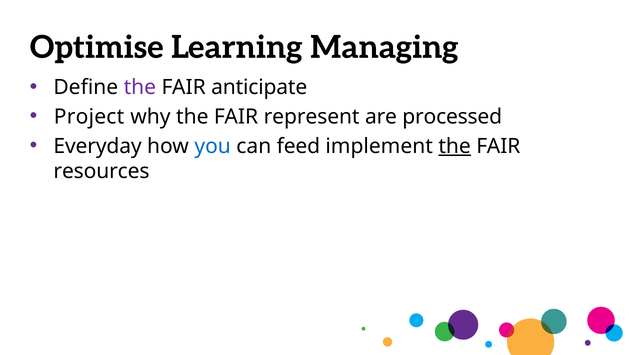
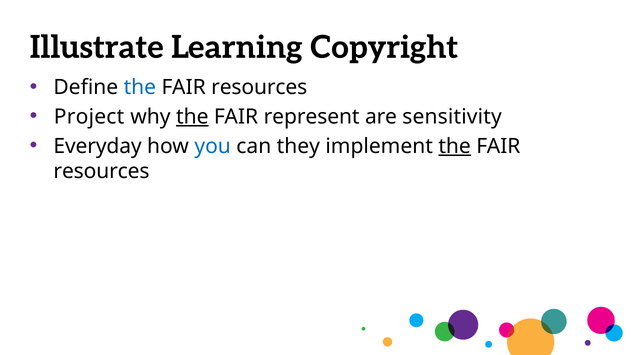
Optimise: Optimise -> Illustrate (97, 47)
Managing: Managing -> Copyright (384, 47)
the colour: purple -> blue (140, 87)
anticipate: anticipate -> resources (259, 87)
the underline: none -> present (192, 117)
processed: processed -> sensitivity (452, 117)
feed: feed -> they (298, 146)
